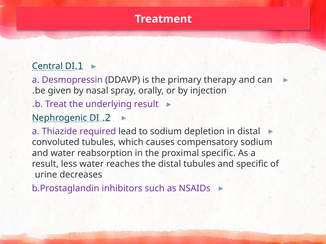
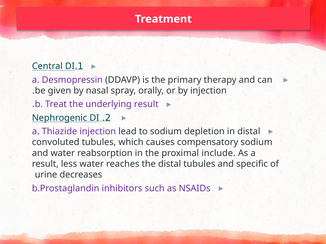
Thiazide required: required -> injection (98, 132)
proximal specific: specific -> include (218, 153)
